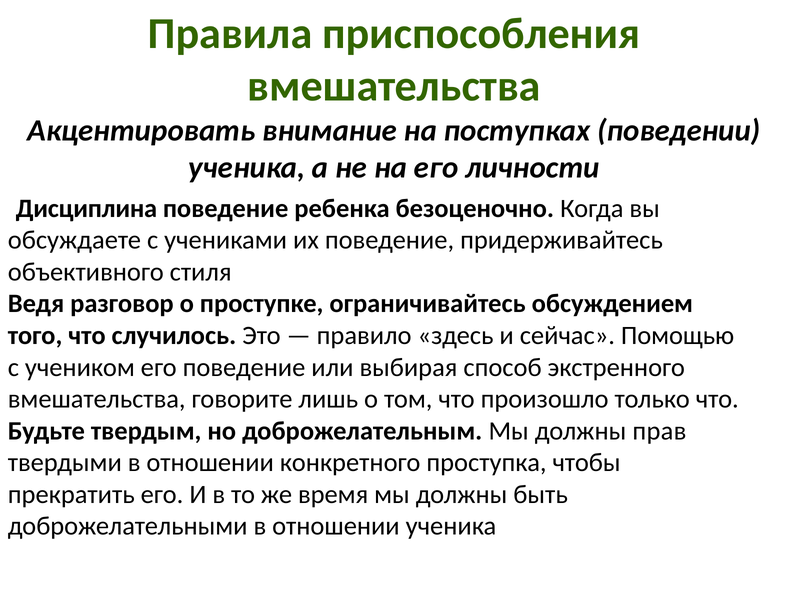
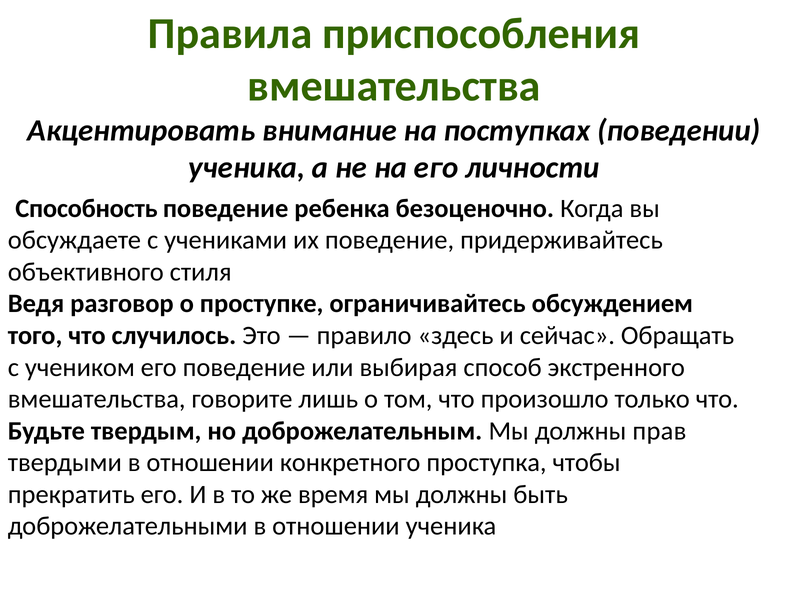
Дисциплина: Дисциплина -> Способность (86, 208)
Помощью: Помощью -> Обращать (678, 336)
